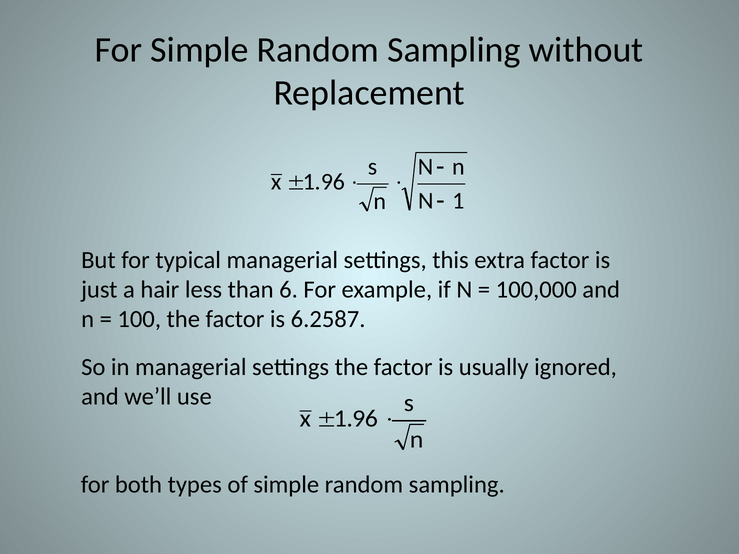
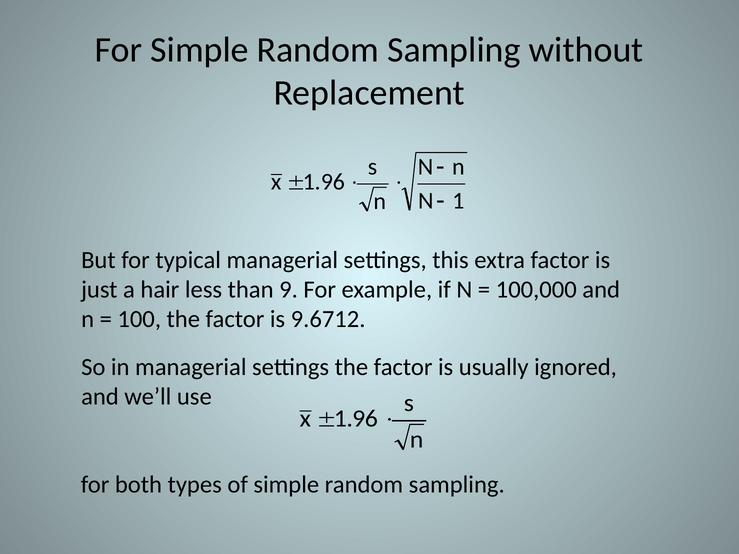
6: 6 -> 9 (289, 290)
6.2587: 6.2587 -> 9.6712 (328, 319)
